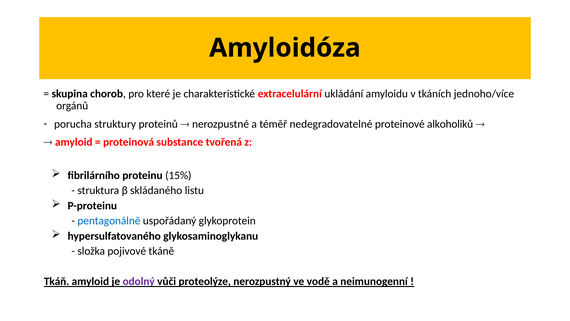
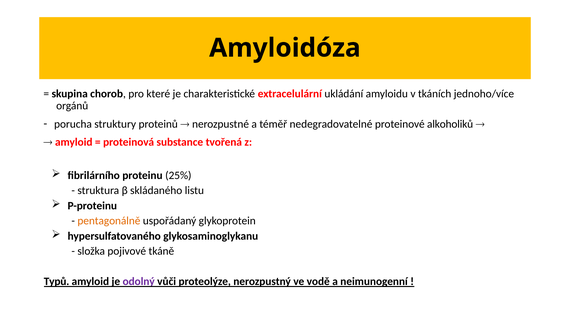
15%: 15% -> 25% (178, 175)
pentagonálně colour: blue -> orange (109, 221)
Tkáň: Tkáň -> Typů (57, 281)
